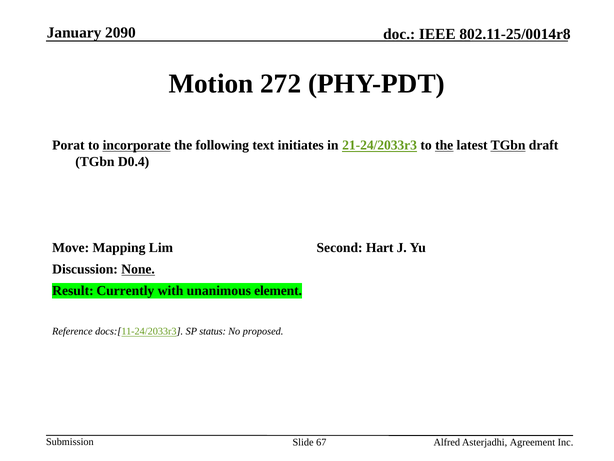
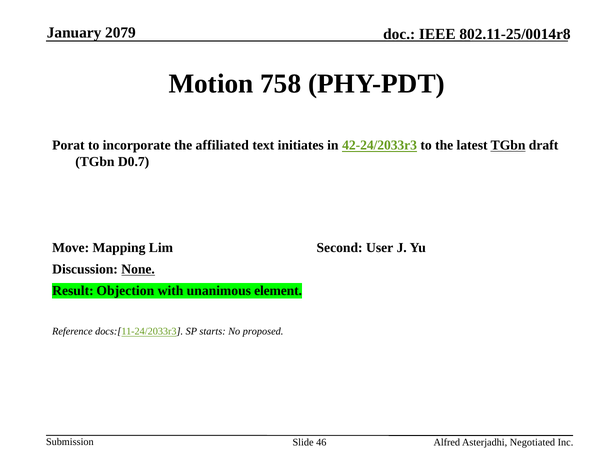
2090: 2090 -> 2079 (120, 33)
272: 272 -> 758 (281, 84)
incorporate underline: present -> none (137, 145)
following: following -> affiliated (222, 145)
21-24/2033r3: 21-24/2033r3 -> 42-24/2033r3 (380, 145)
the underline: present -> none (444, 145)
D0.4: D0.4 -> D0.7 (134, 162)
Hart: Hart -> User (380, 248)
Currently: Currently -> Objection (125, 291)
status: status -> starts (213, 331)
67: 67 -> 46 (321, 442)
Agreement: Agreement -> Negotiated (532, 442)
